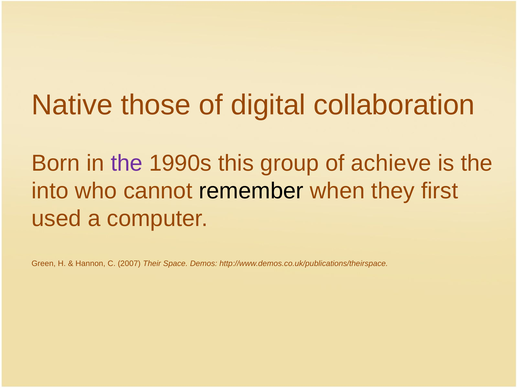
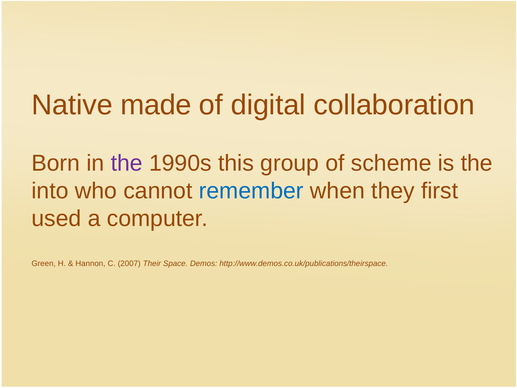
those: those -> made (156, 105)
achieve: achieve -> scheme (391, 163)
remember colour: black -> blue (251, 191)
